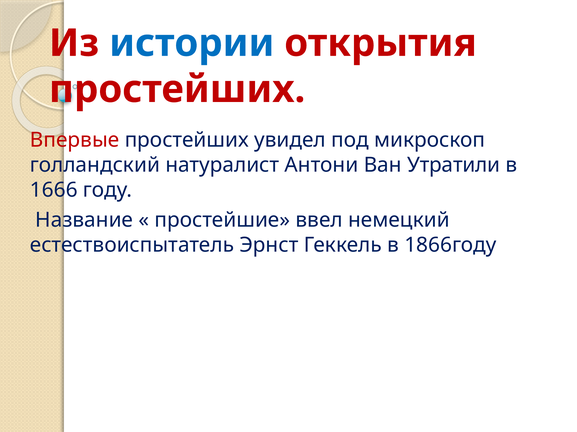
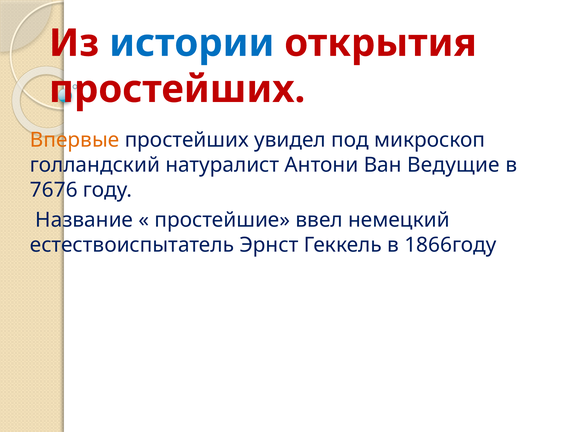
Впервые colour: red -> orange (75, 140)
Утратили: Утратили -> Ведущие (453, 165)
1666: 1666 -> 7676 (54, 190)
